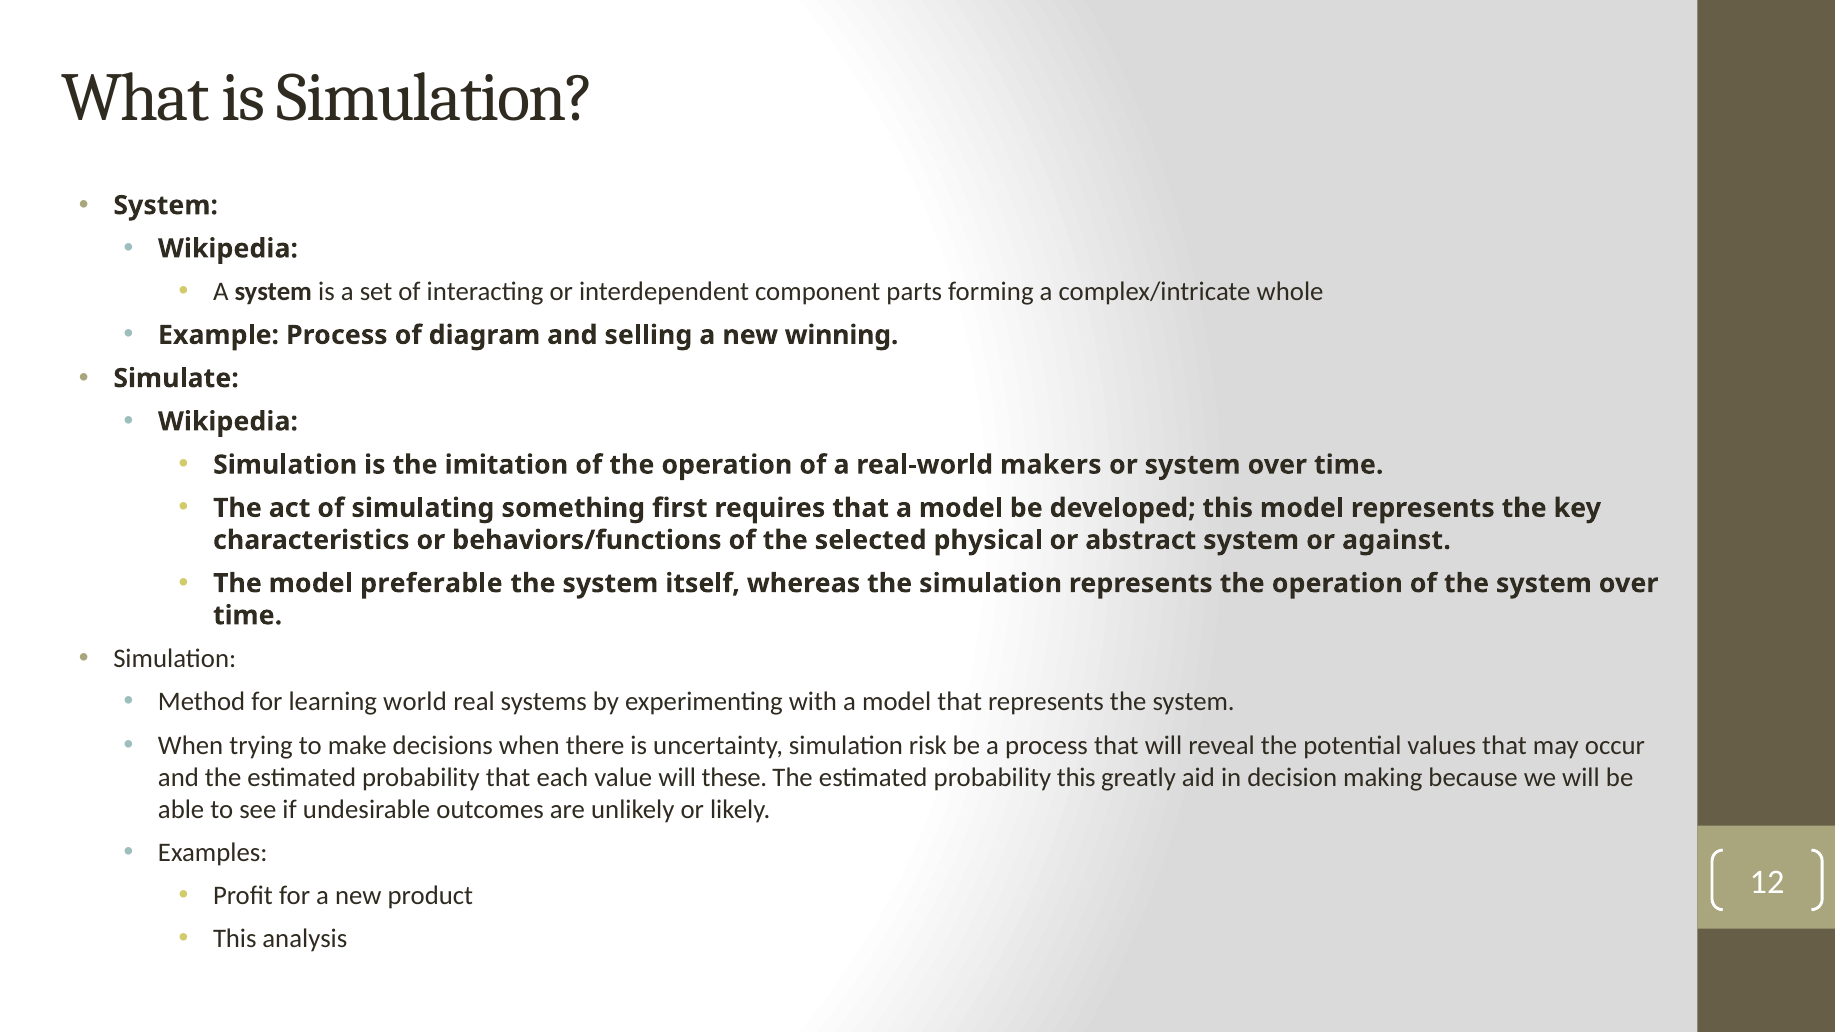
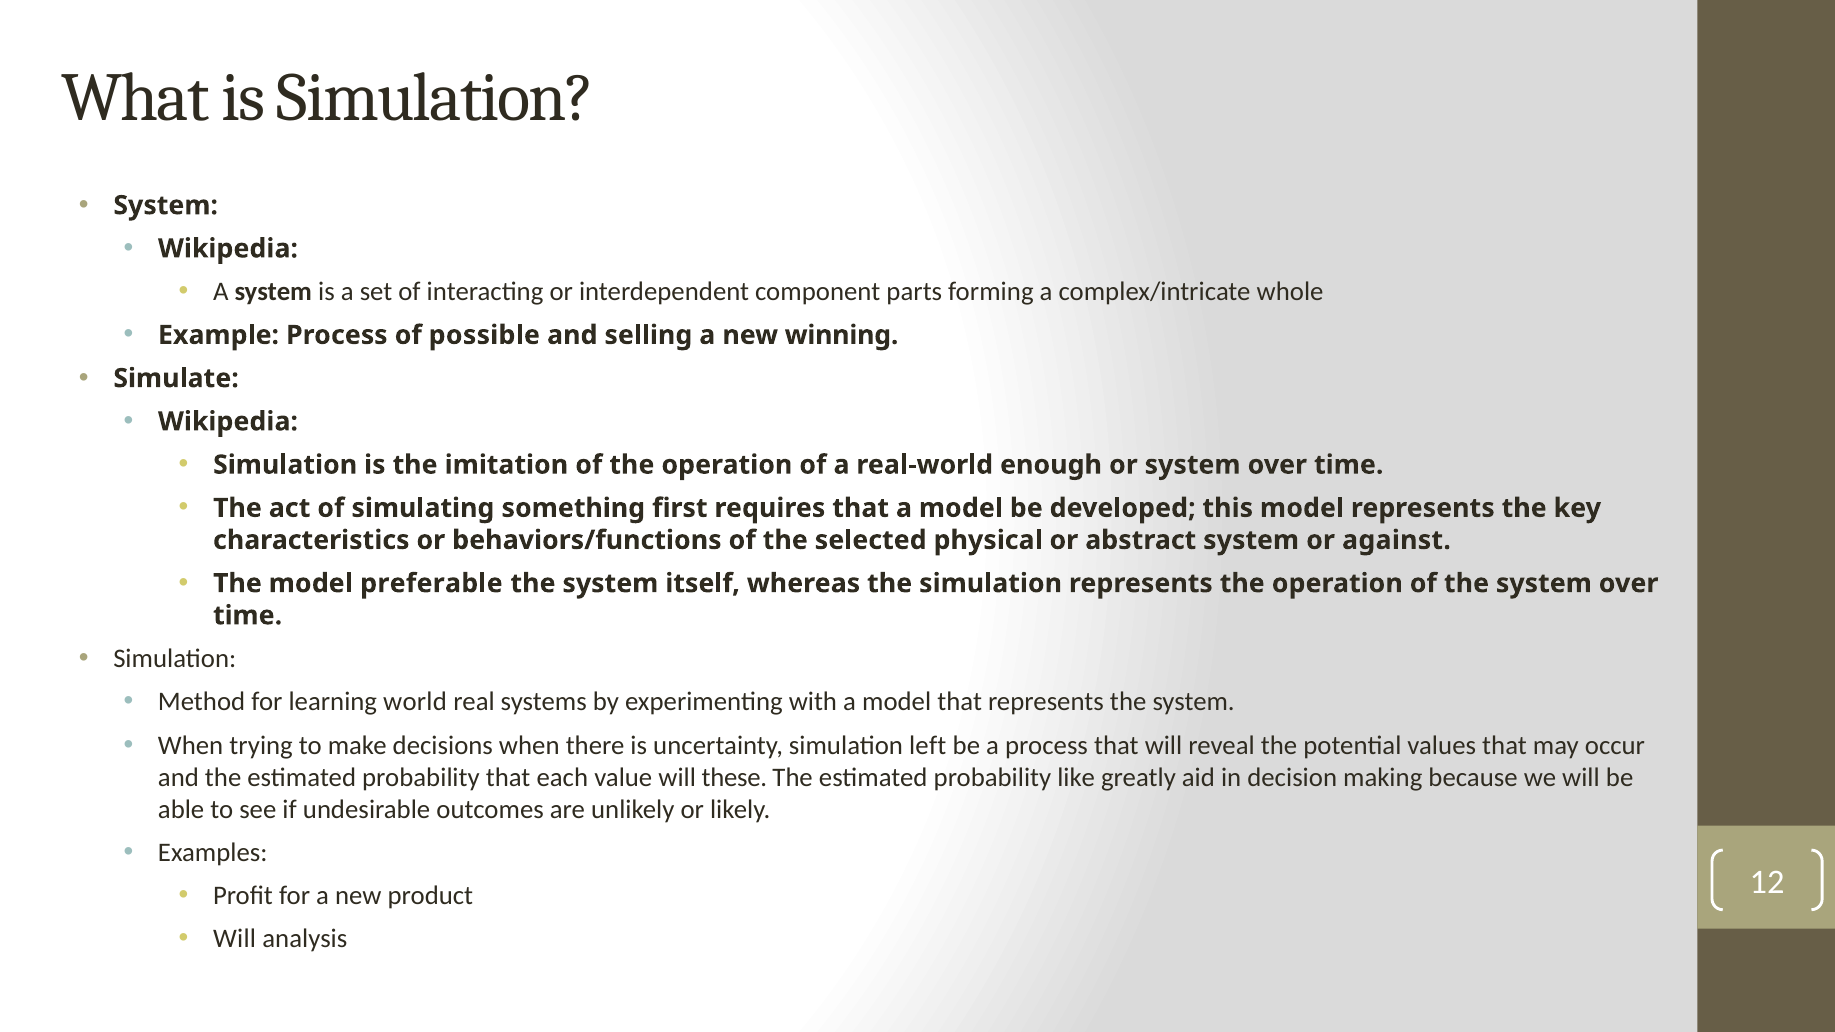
diagram: diagram -> possible (484, 335)
makers: makers -> enough (1051, 465)
risk: risk -> left (928, 745)
probability this: this -> like (1076, 777)
This: This -> Will (235, 939)
